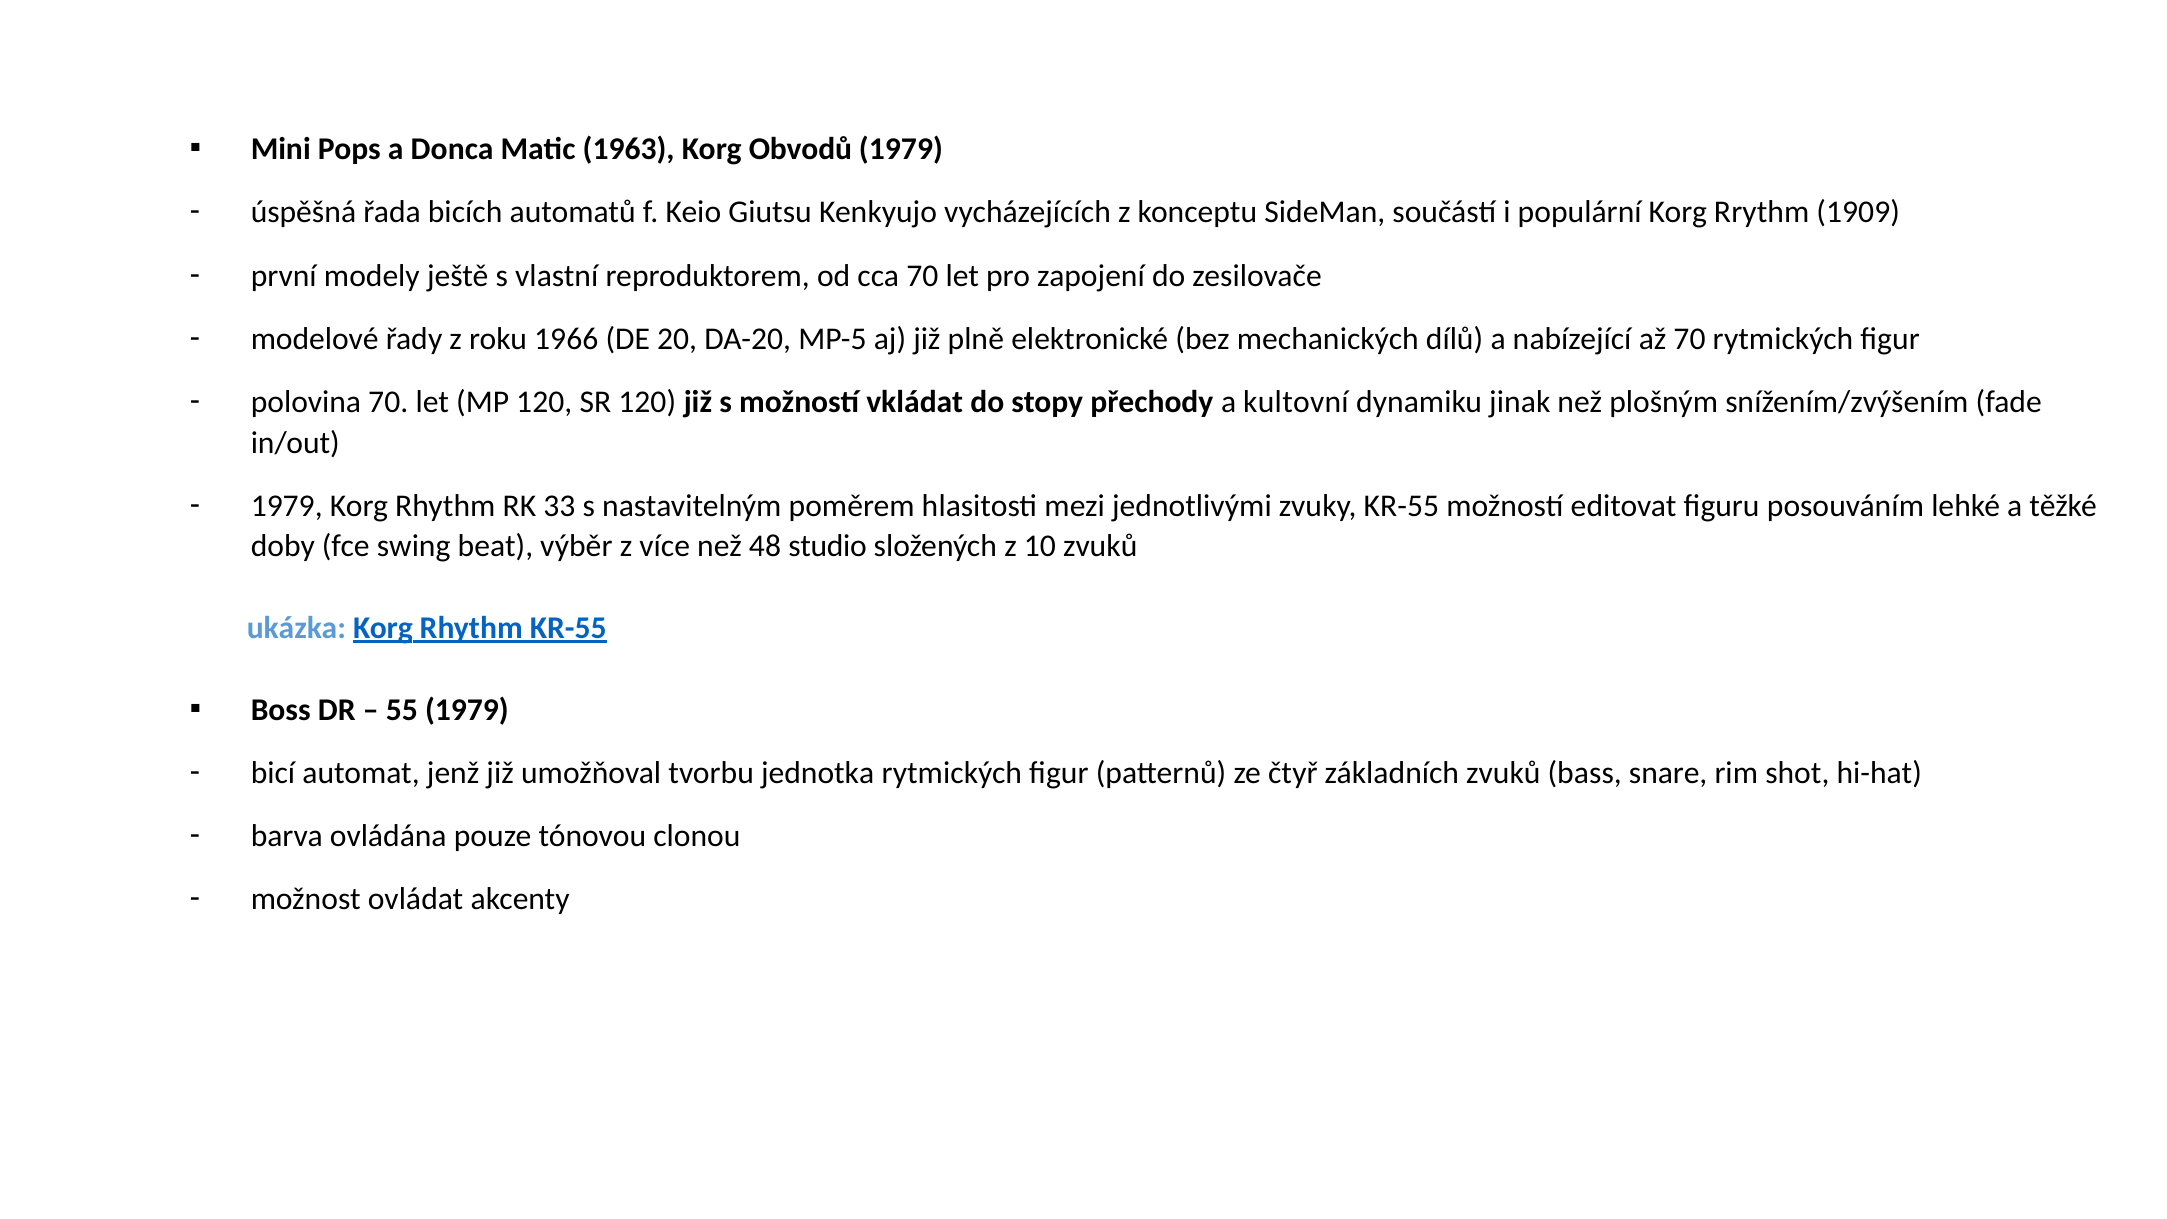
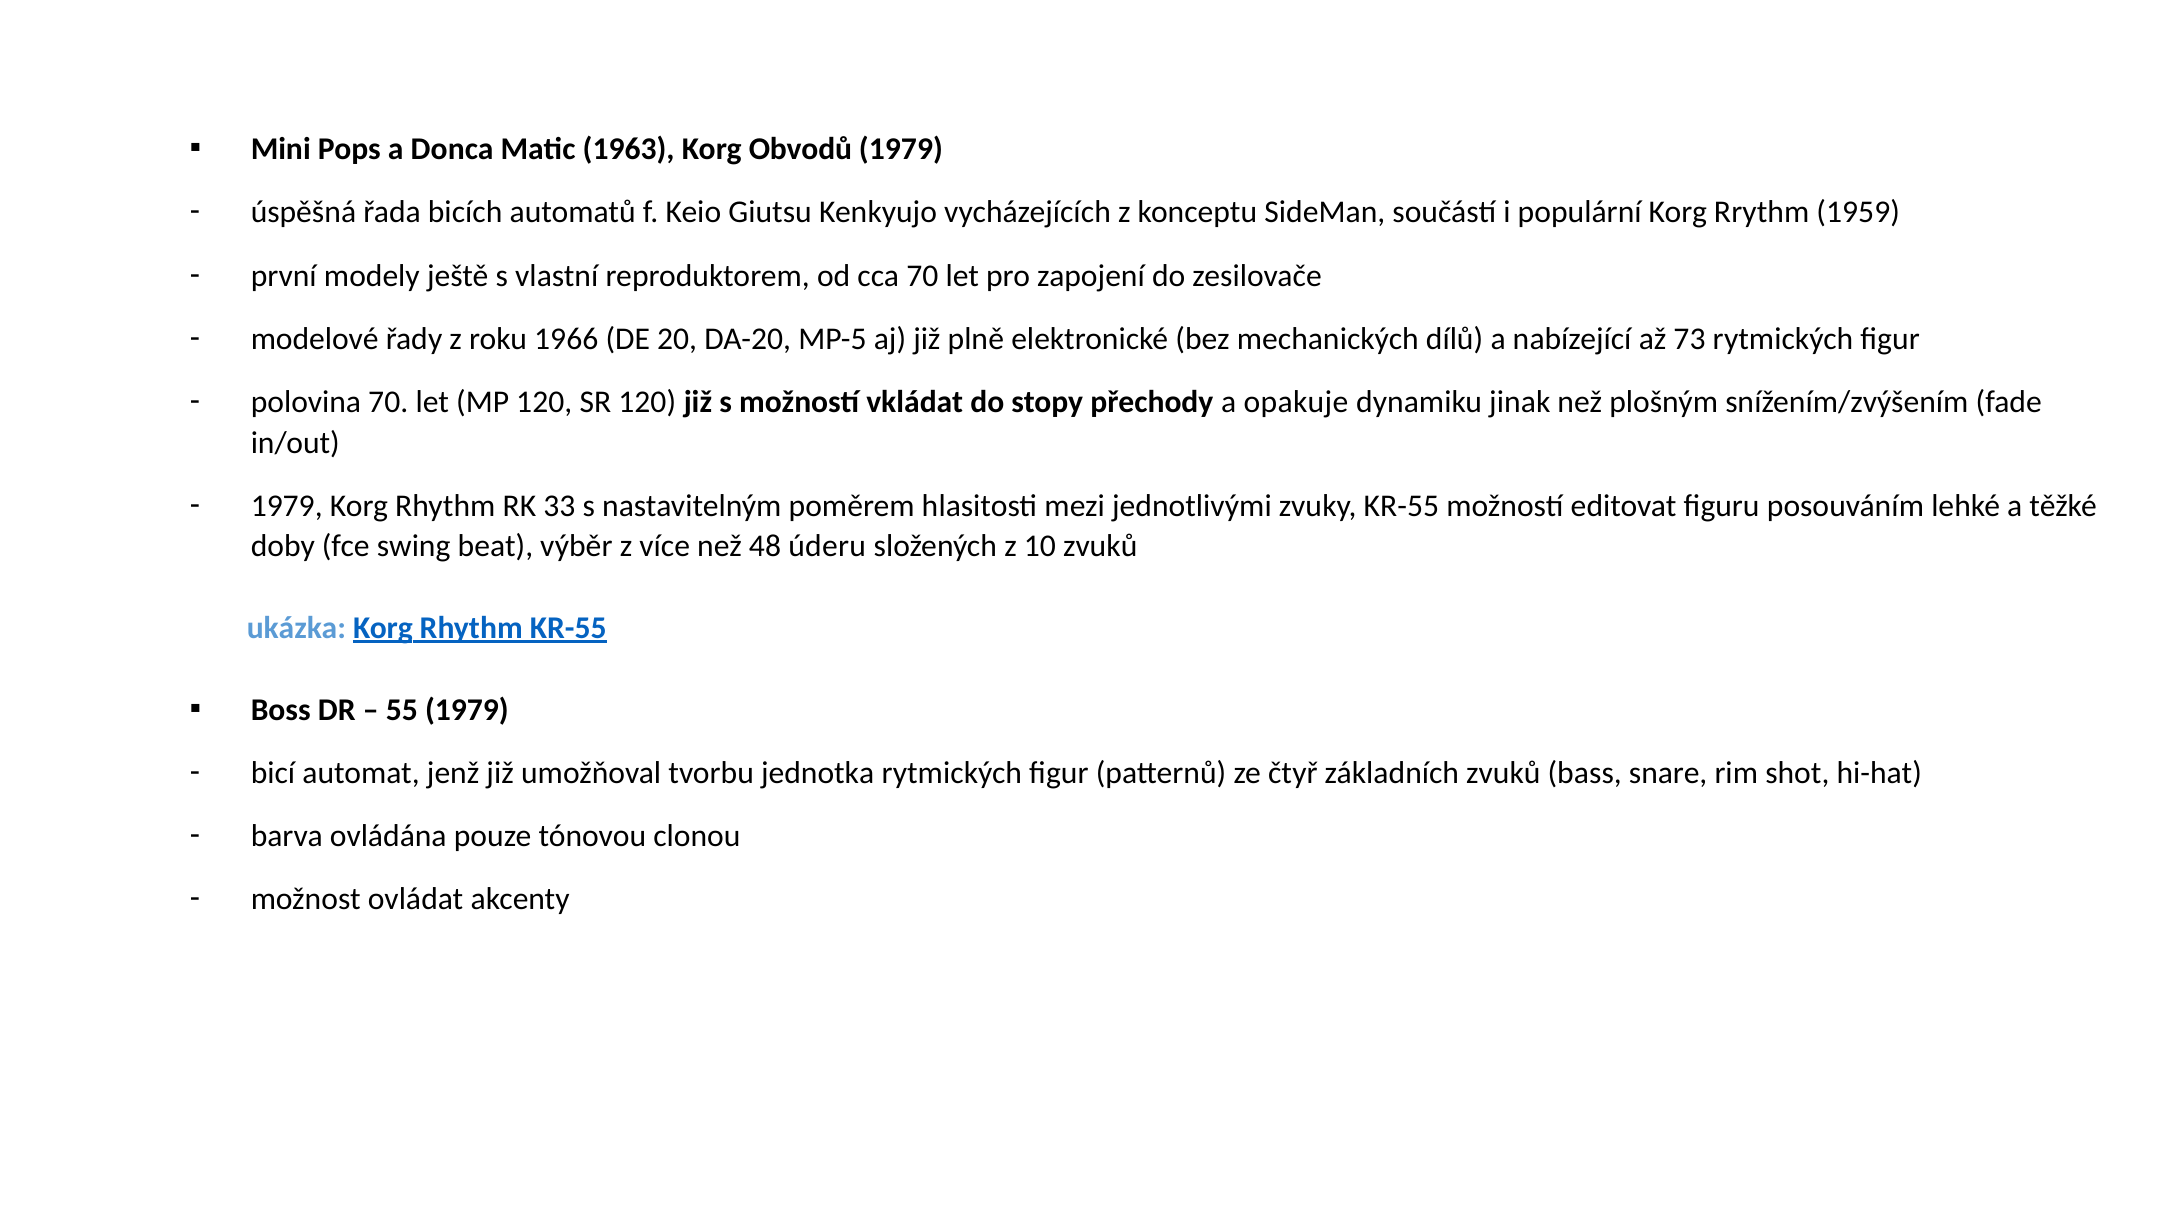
1909: 1909 -> 1959 (1858, 212)
až 70: 70 -> 73 (1690, 339)
kultovní: kultovní -> opakuje (1296, 402)
studio: studio -> úderu (827, 547)
